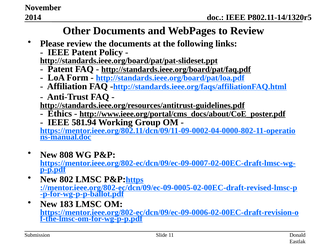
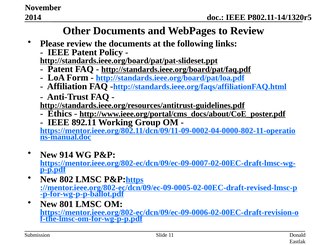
581.94: 581.94 -> 892.11 (84, 122)
808: 808 -> 914 (66, 155)
183: 183 -> 801 (66, 204)
